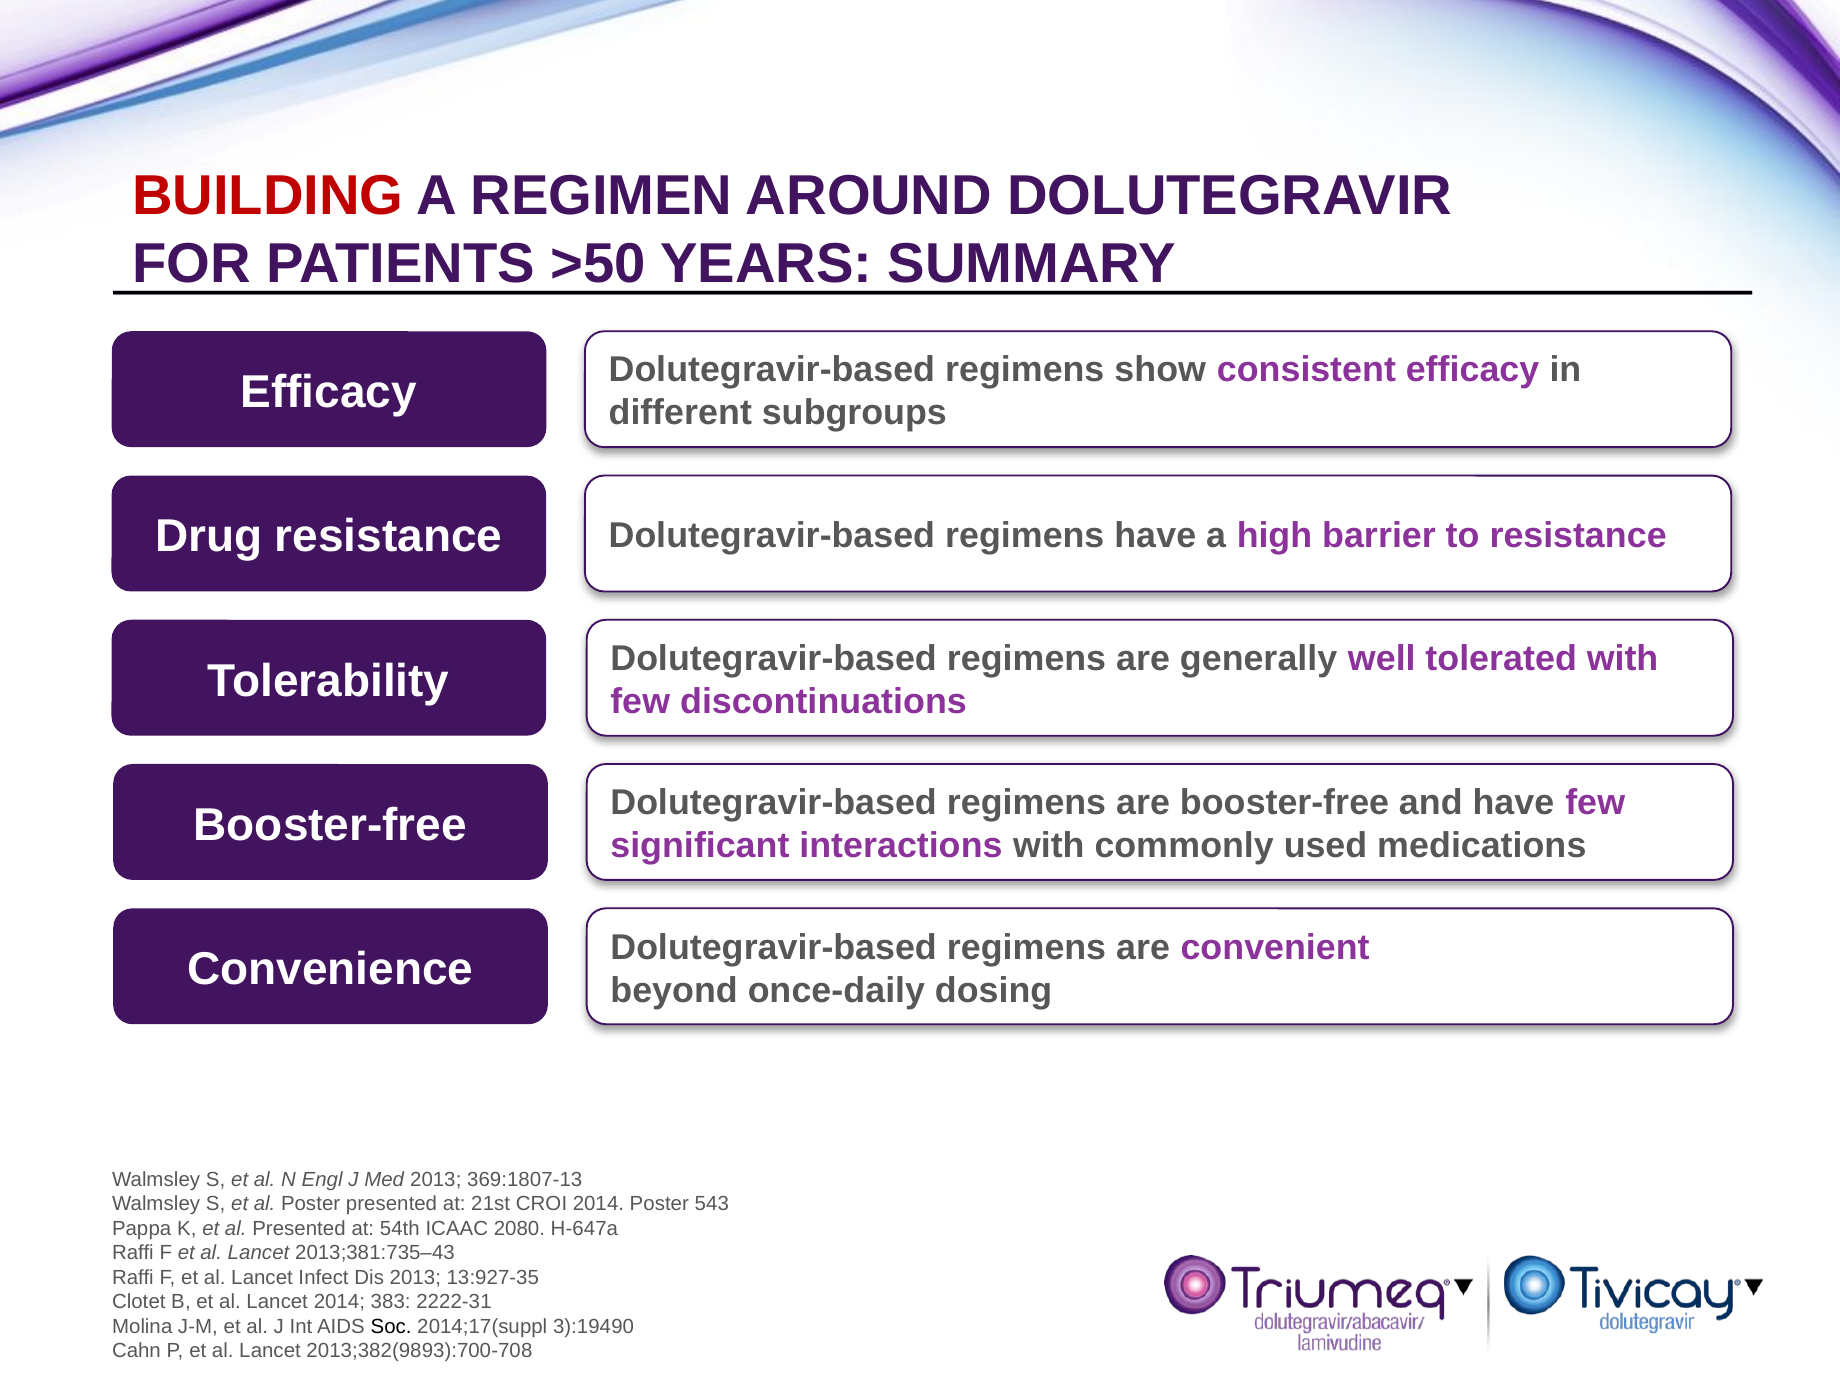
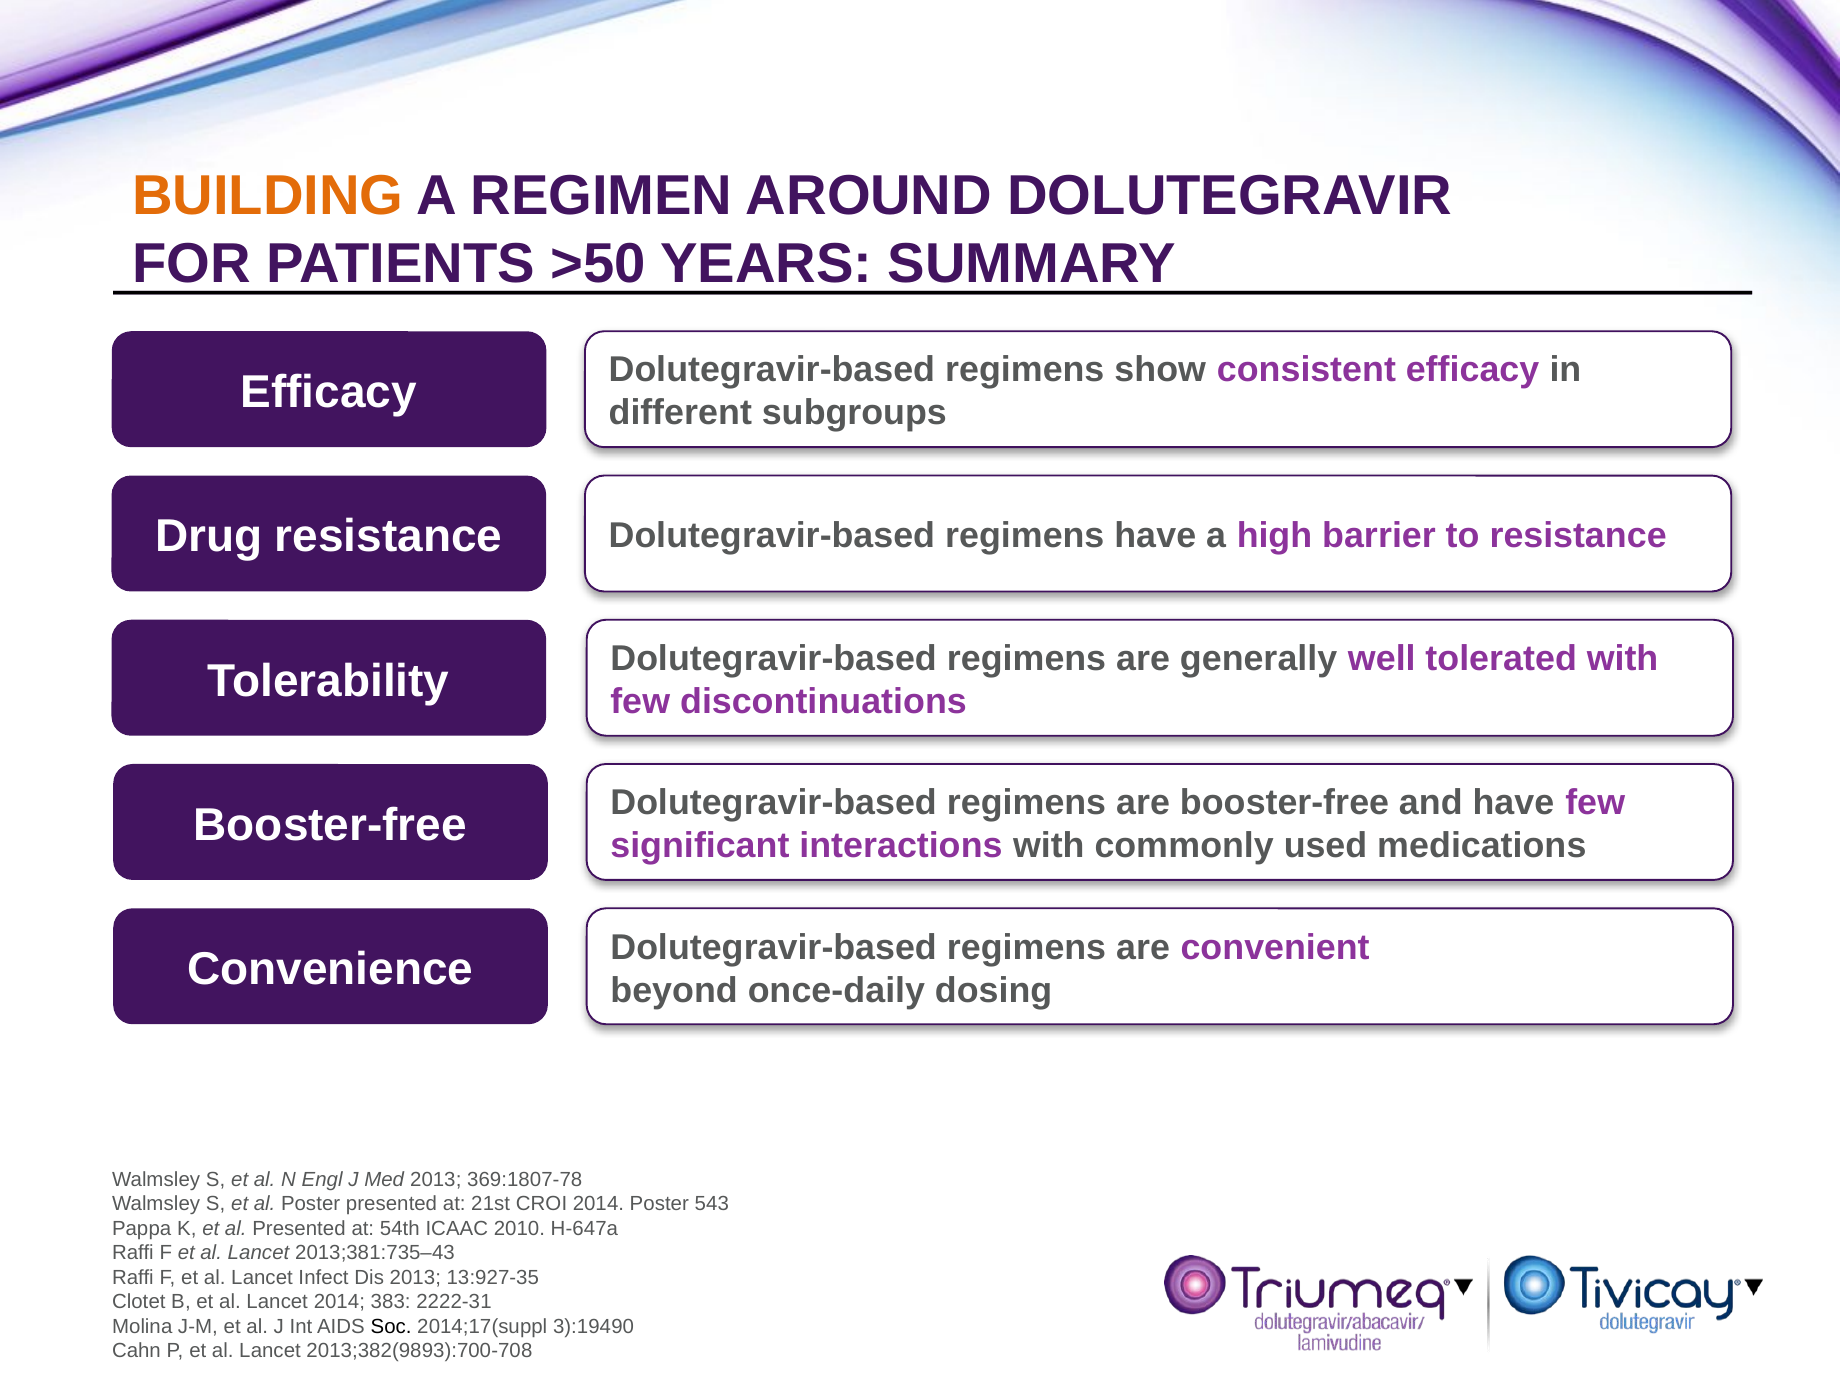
BUILDING colour: red -> orange (268, 196)
369:1807-13: 369:1807-13 -> 369:1807-78 (525, 1180)
2080: 2080 -> 2010 (519, 1229)
